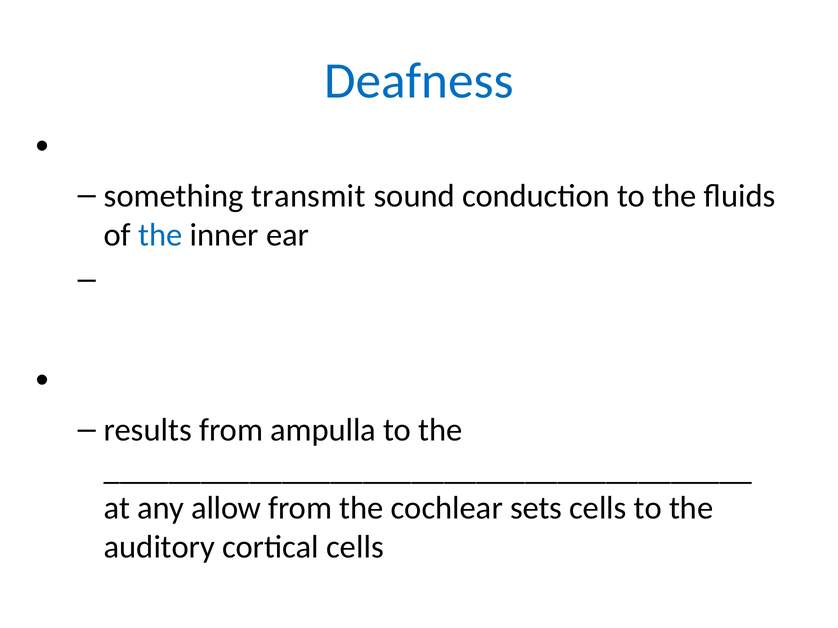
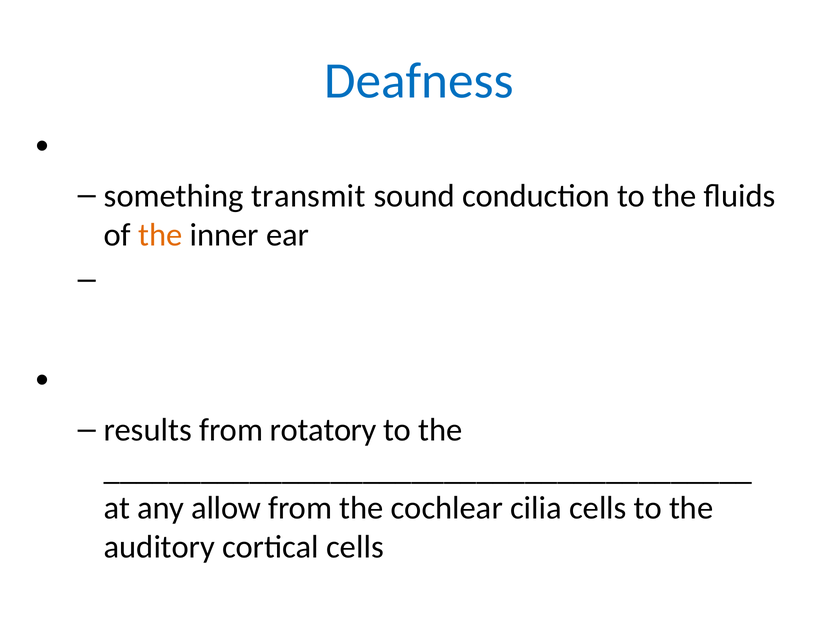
the colour: blue -> orange (160, 235)
ampulla: ampulla -> rotatory (323, 430)
sets: sets -> cilia (536, 509)
